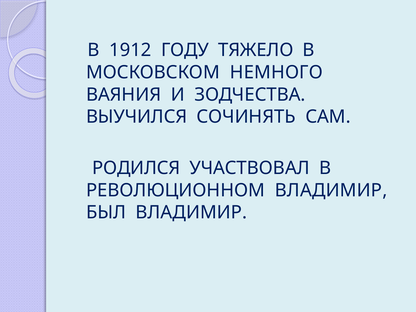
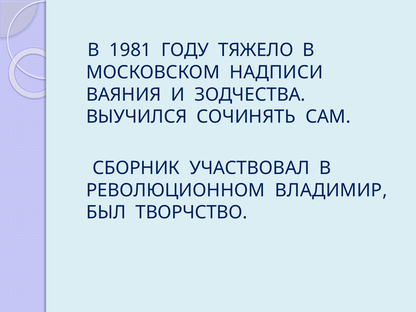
1912: 1912 -> 1981 (130, 50)
НЕМНОГО: НЕМНОГО -> НАДПИСИ (276, 72)
РОДИЛСЯ: РОДИЛСЯ -> СБОРНИК (136, 168)
БЫЛ ВЛАДИМИР: ВЛАДИМИР -> ТВОРЧСТВО (191, 212)
